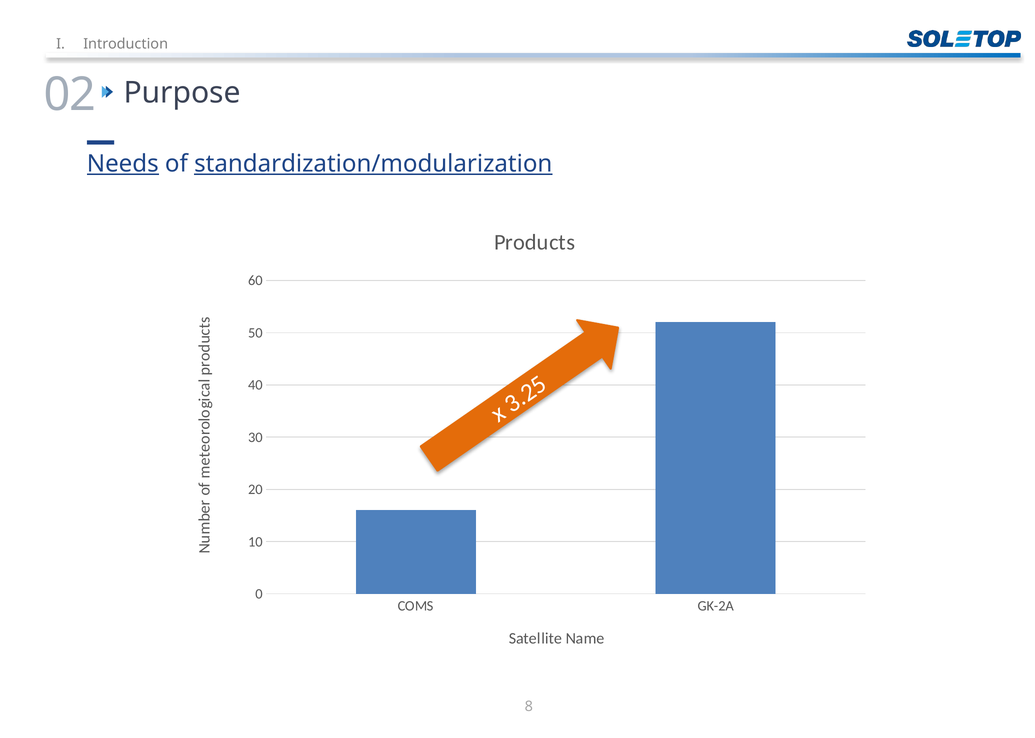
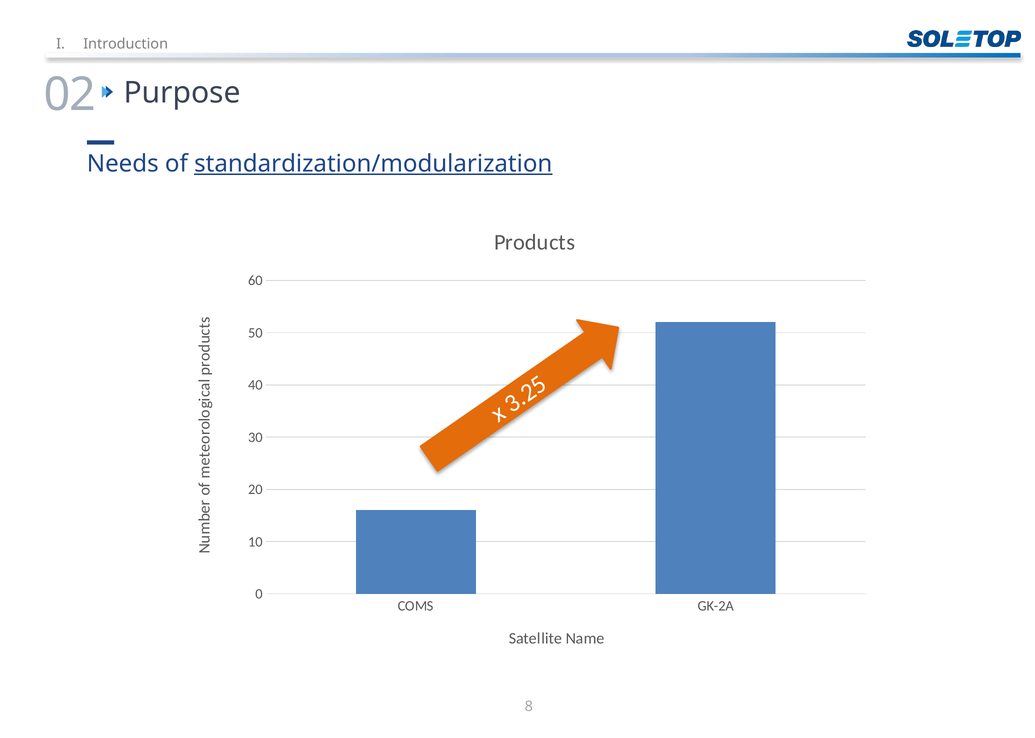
Needs underline: present -> none (123, 164)
